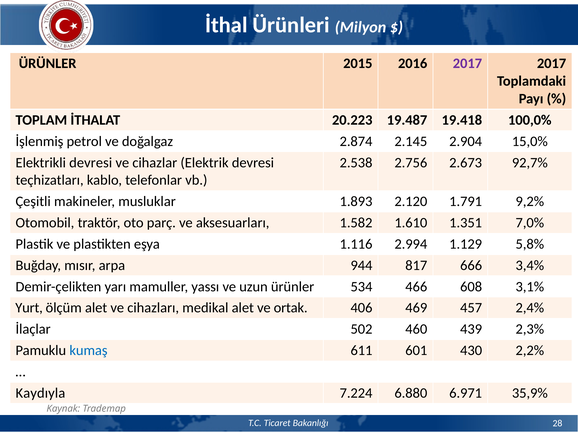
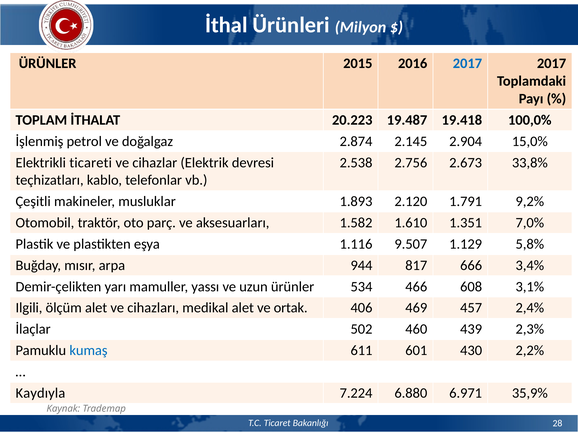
2017 colour: purple -> blue (467, 64)
Elektrikli devresi: devresi -> ticareti (91, 163)
92,7%: 92,7% -> 33,8% (530, 163)
2.994: 2.994 -> 9.507 (411, 244)
Yurt: Yurt -> Ilgili (29, 308)
